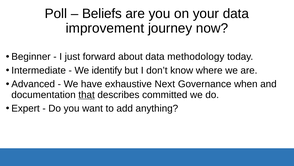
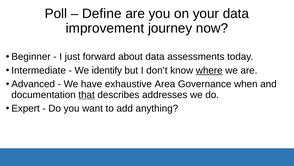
Beliefs: Beliefs -> Define (102, 14)
methodology: methodology -> assessments (196, 57)
where underline: none -> present (209, 70)
Next: Next -> Area (165, 84)
committed: committed -> addresses (165, 94)
